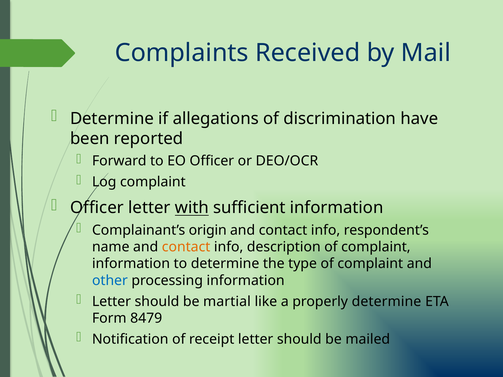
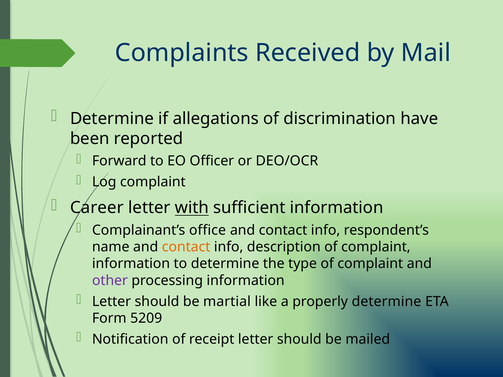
Officer: Officer -> Career (97, 208)
origin: origin -> office (208, 230)
other colour: blue -> purple (110, 281)
8479: 8479 -> 5209 (146, 318)
